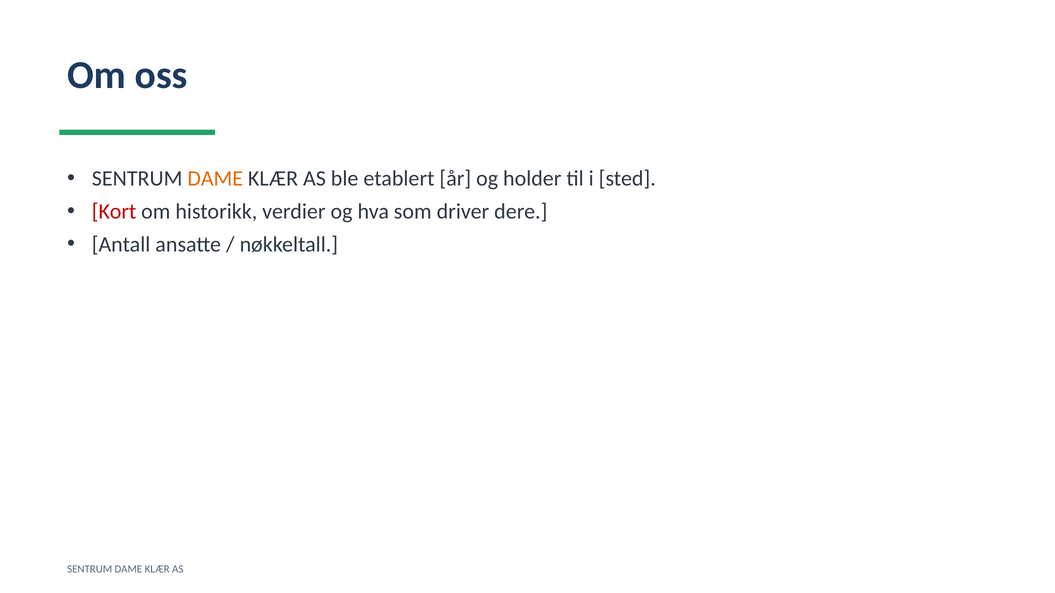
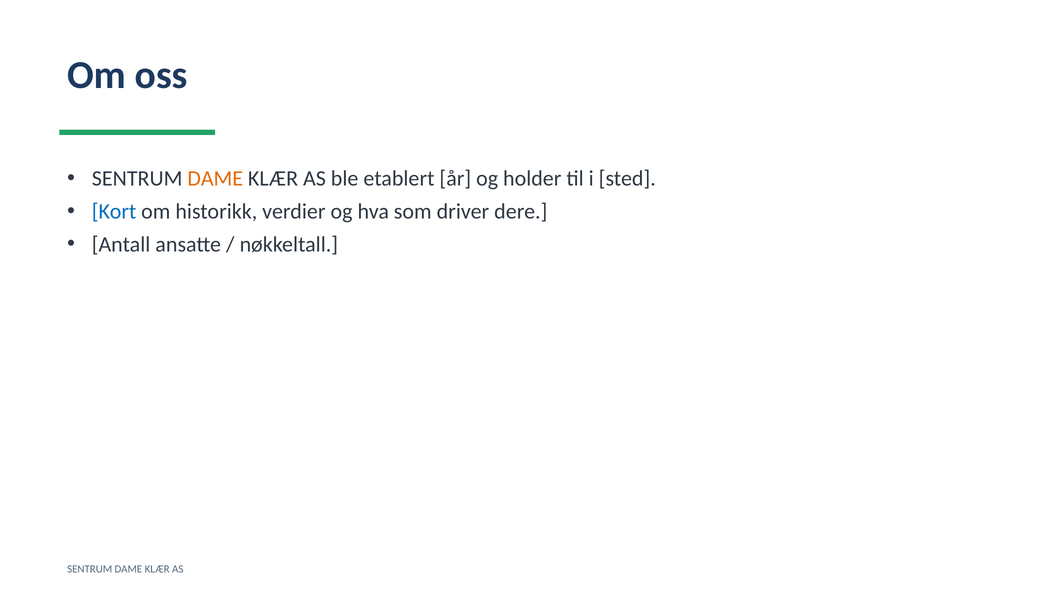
Kort colour: red -> blue (114, 212)
